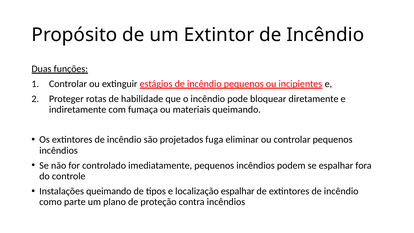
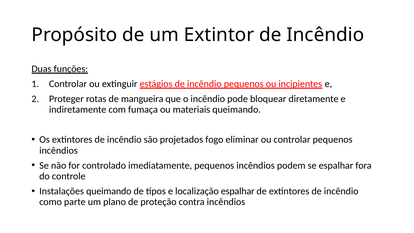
habilidade: habilidade -> mangueira (142, 99)
fuga: fuga -> fogo (214, 140)
